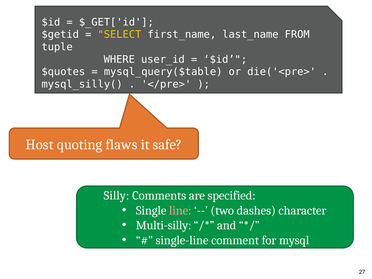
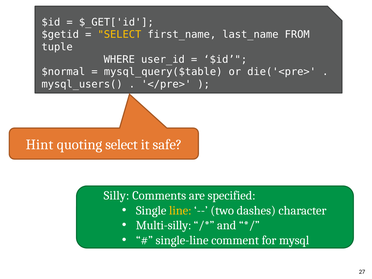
$quotes: $quotes -> $normal (63, 72)
mysql_silly(: mysql_silly( -> mysql_users( (82, 84)
Host: Host -> Hint (40, 145)
quoting flaws: flaws -> select (122, 145)
line colour: pink -> yellow (180, 210)
